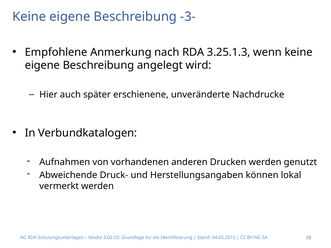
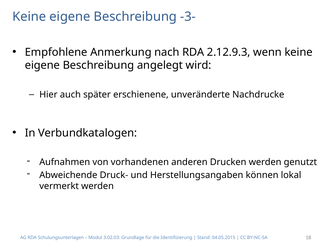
3.25.1.3: 3.25.1.3 -> 2.12.9.3 (229, 52)
